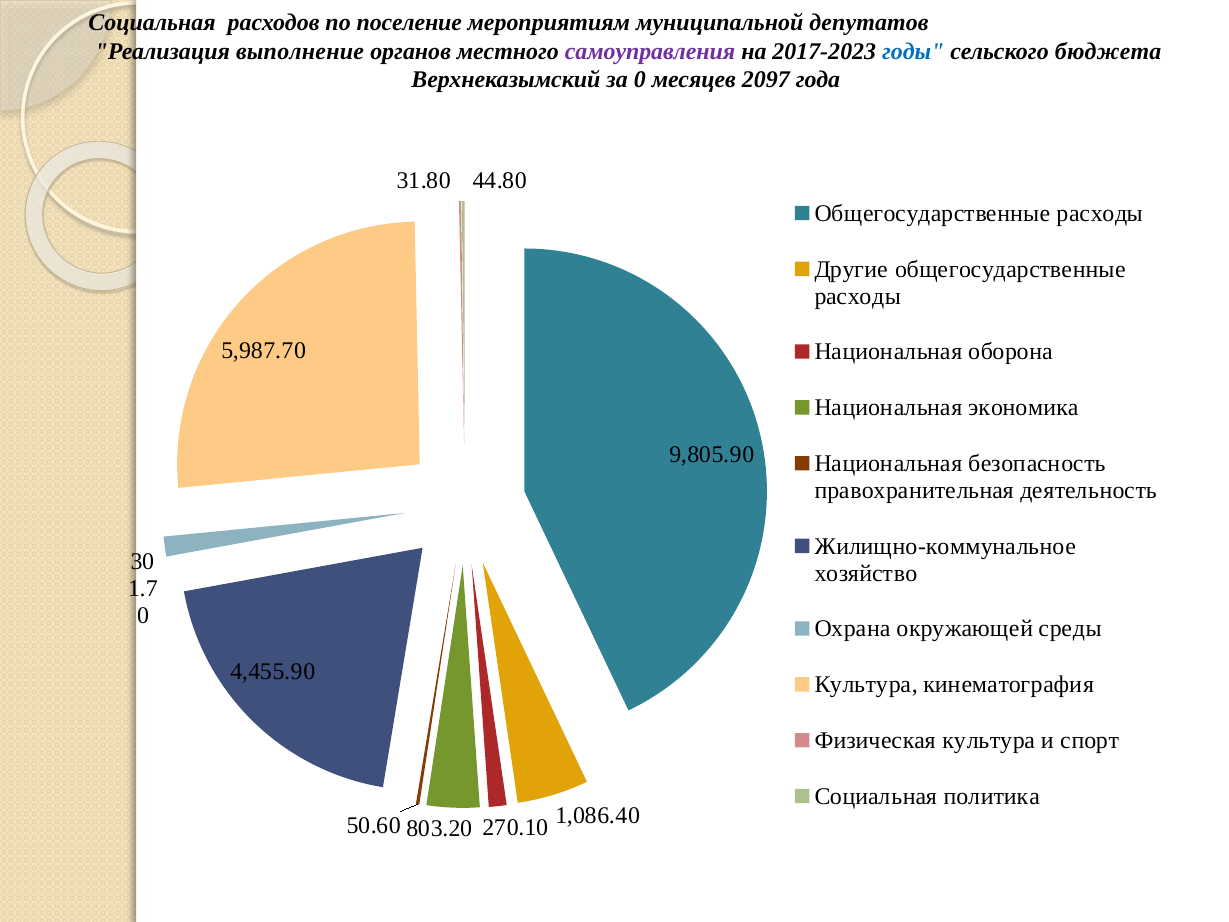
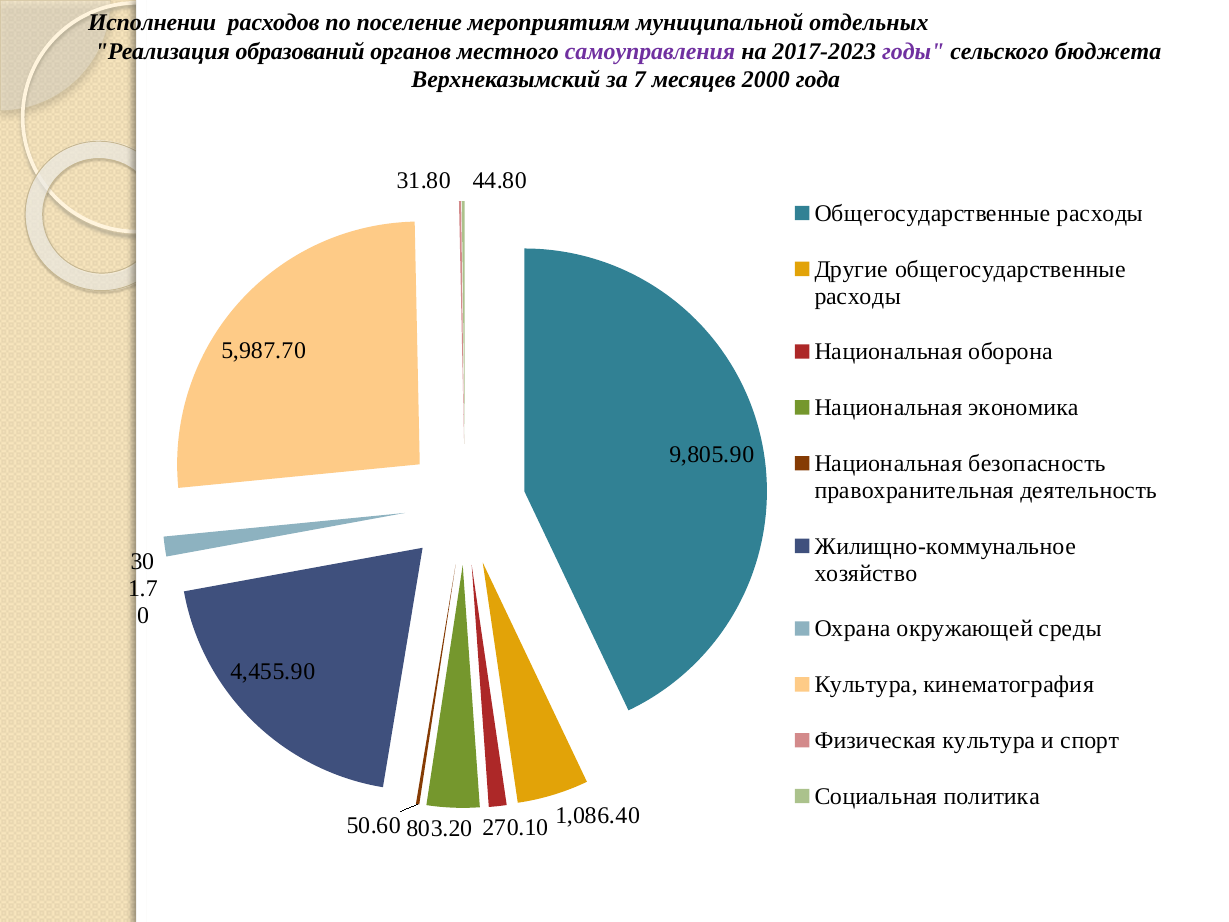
Социальная: Социальная -> Исполнении (152, 23)
депутатов: депутатов -> отдельных (869, 23)
выполнение: выполнение -> образований (300, 51)
годы colour: blue -> purple (913, 51)
за 0: 0 -> 7 (640, 80)
2097: 2097 -> 2000 (766, 80)
